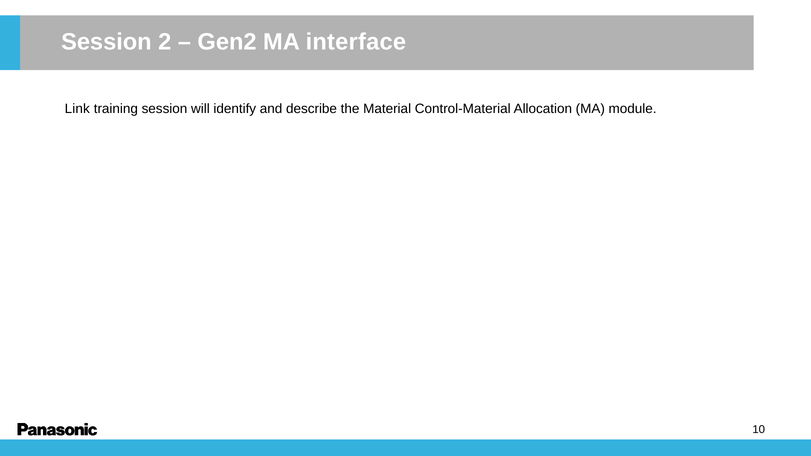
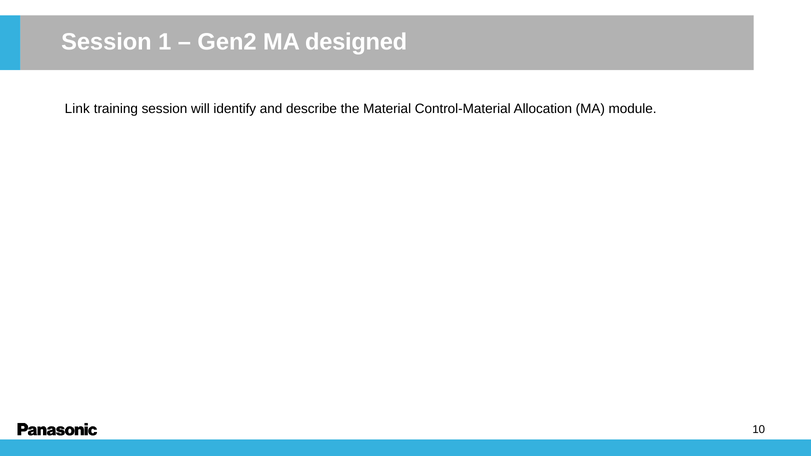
2: 2 -> 1 (165, 42)
interface: interface -> designed (356, 42)
